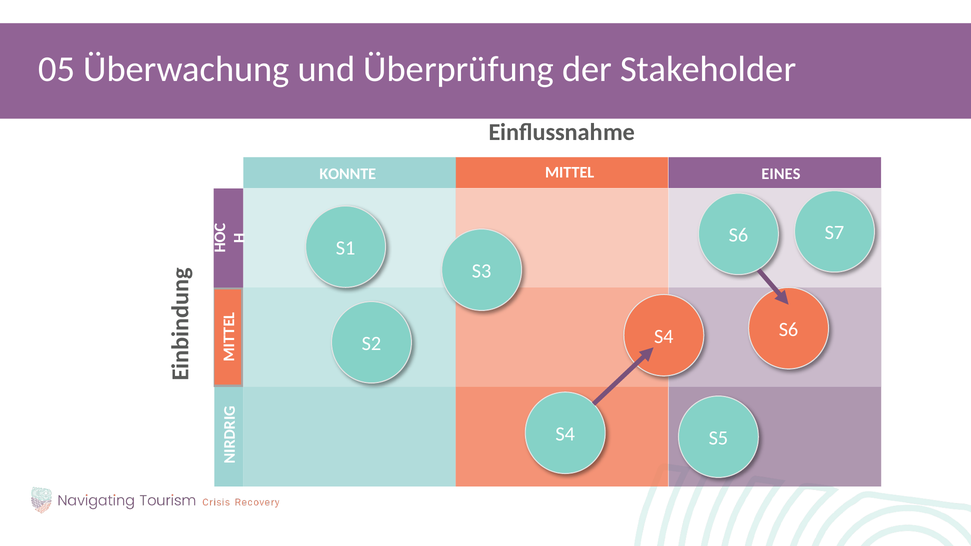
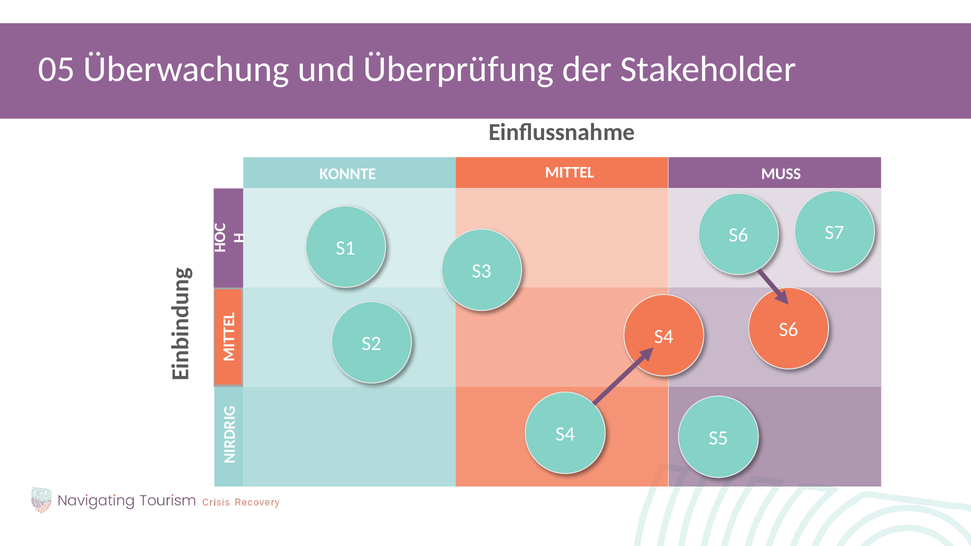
EINES: EINES -> MUSS (781, 174)
